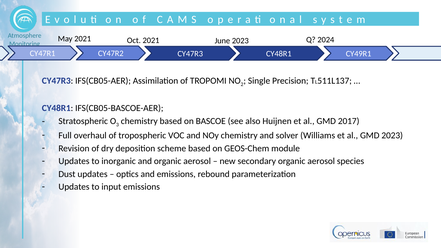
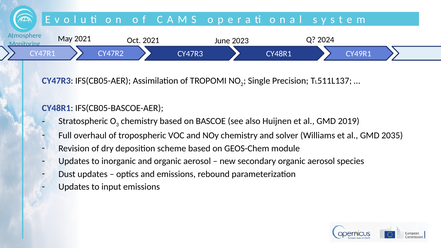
2017: 2017 -> 2019 (349, 121)
GMD 2023: 2023 -> 2035 (392, 135)
